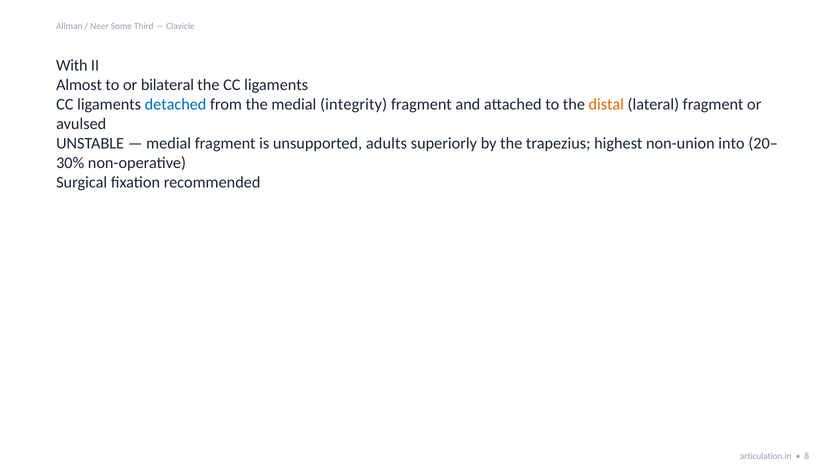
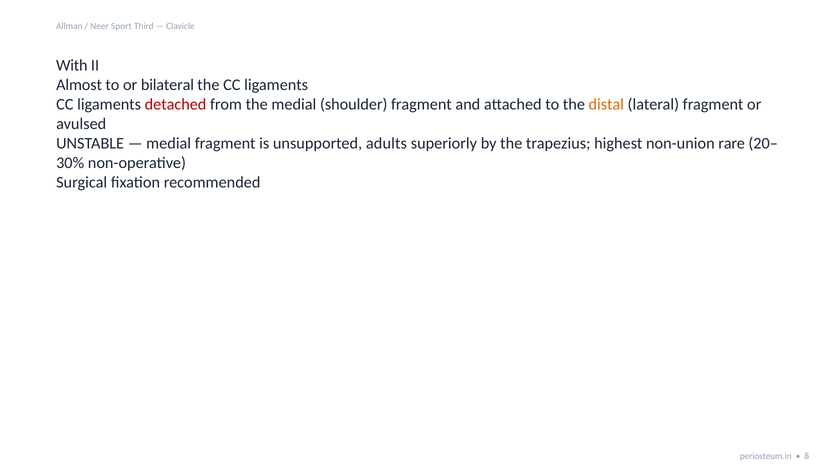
Some: Some -> Sport (121, 26)
detached colour: blue -> red (176, 105)
integrity: integrity -> shoulder (354, 105)
into: into -> rare (732, 143)
articulation.in: articulation.in -> periosteum.in (766, 456)
